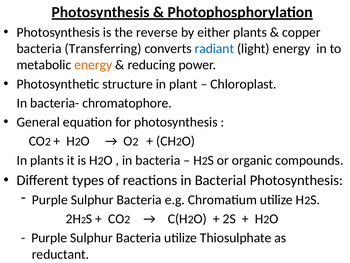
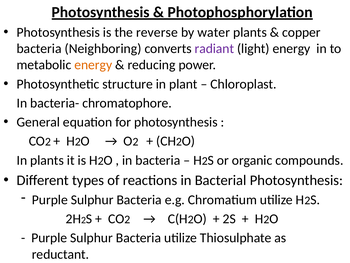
either: either -> water (214, 32)
Transferring: Transferring -> Neighboring (103, 49)
radiant colour: blue -> purple (214, 49)
